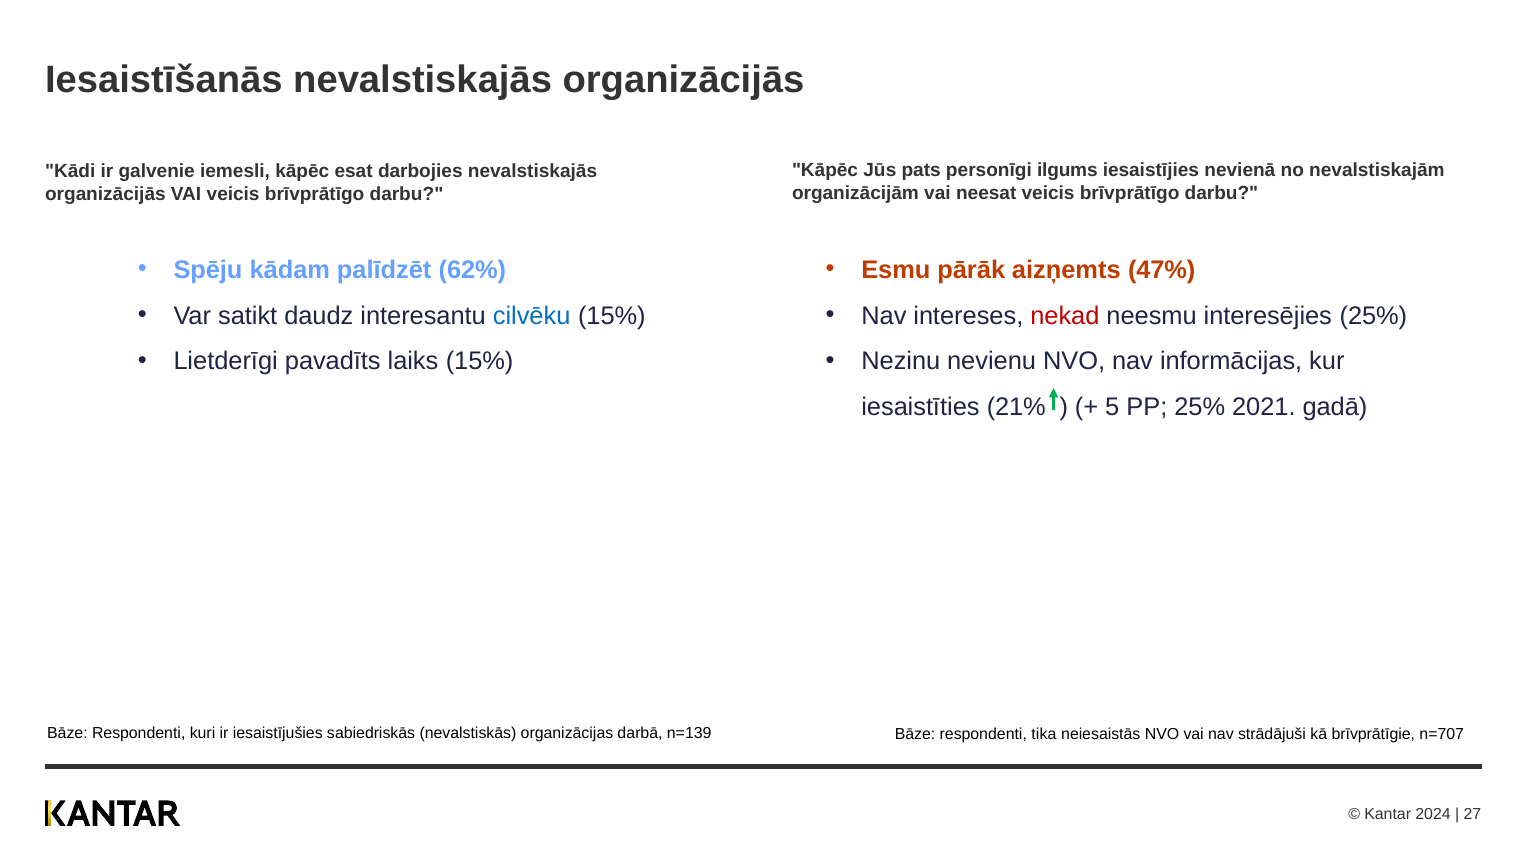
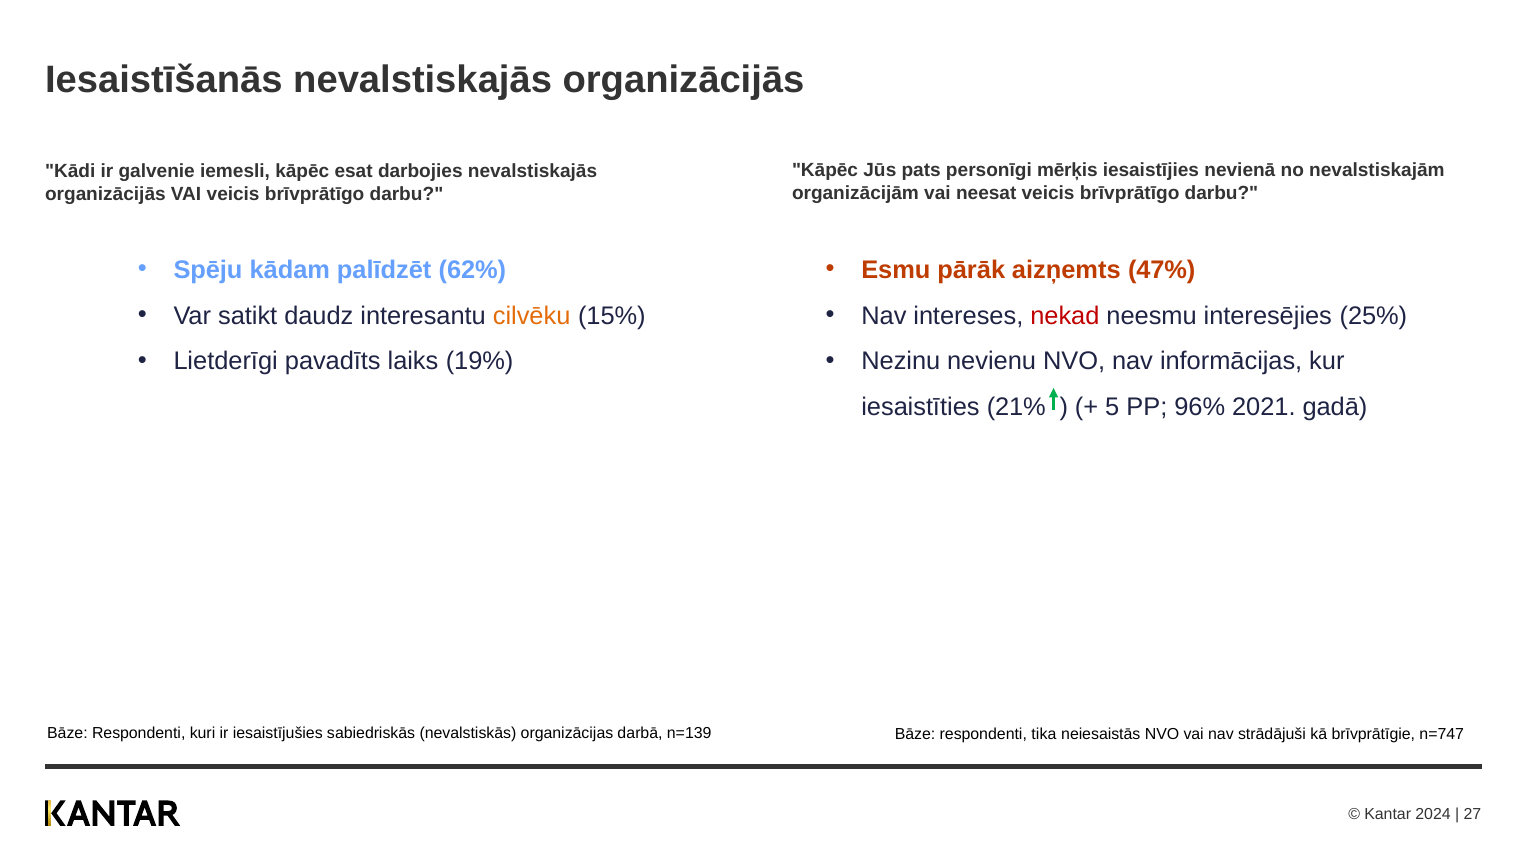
ilgums: ilgums -> mērķis (1067, 171)
cilvēku colour: blue -> orange (532, 316)
laiks 15%: 15% -> 19% (480, 362)
PP 25%: 25% -> 96% (1200, 407)
n=707: n=707 -> n=747 (1442, 734)
